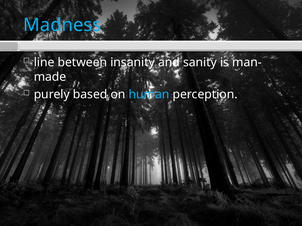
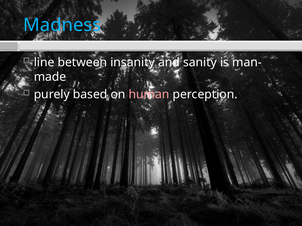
human colour: light blue -> pink (149, 95)
